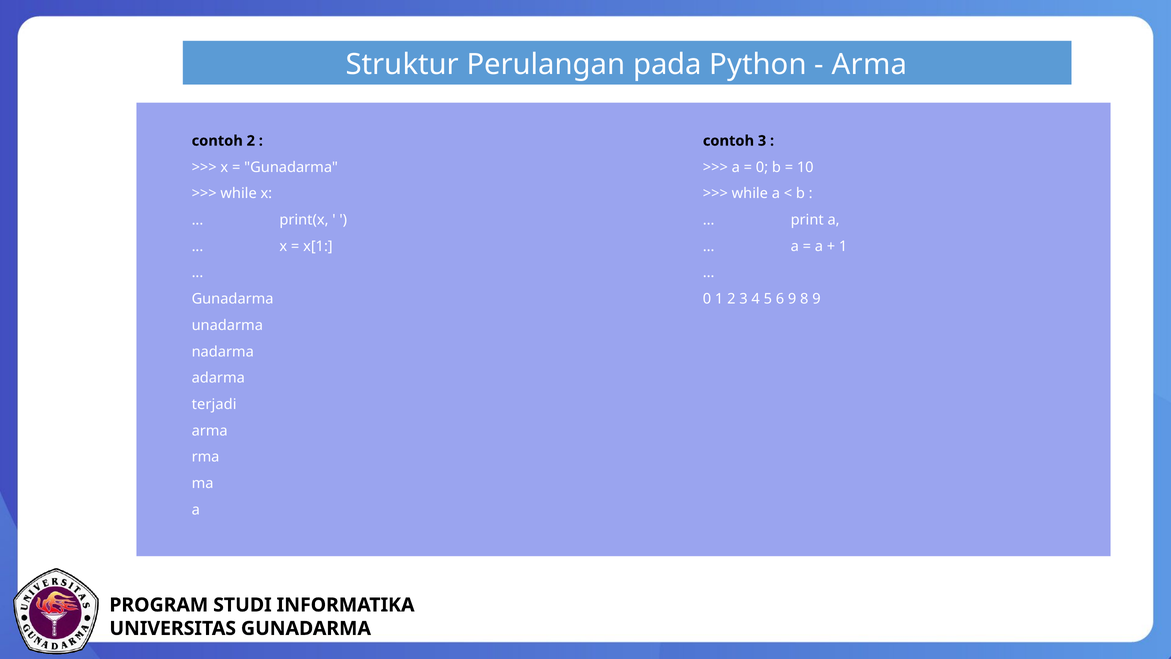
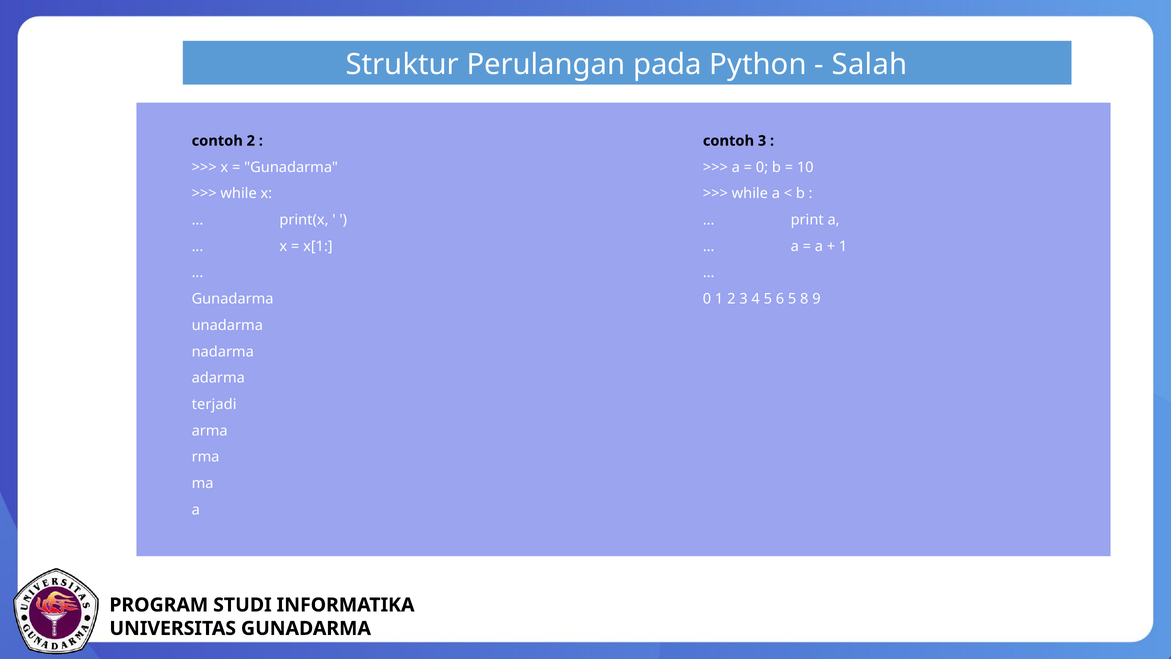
Arma: Arma -> Salah (870, 65)
6 9: 9 -> 5 (792, 299)
